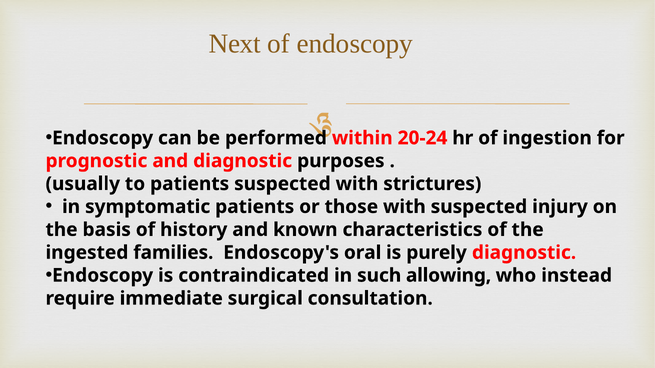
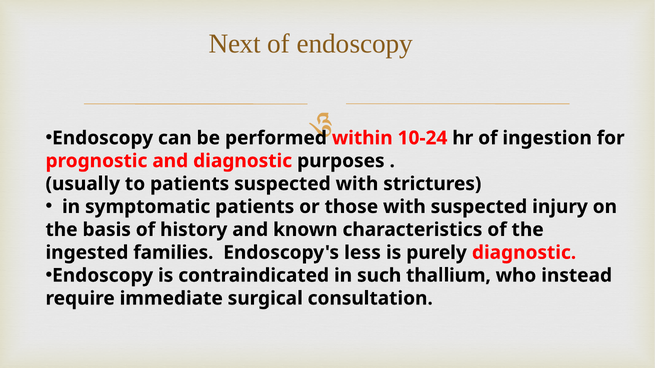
20-24: 20-24 -> 10-24 (422, 138)
oral: oral -> less (362, 253)
allowing: allowing -> thallium (449, 276)
